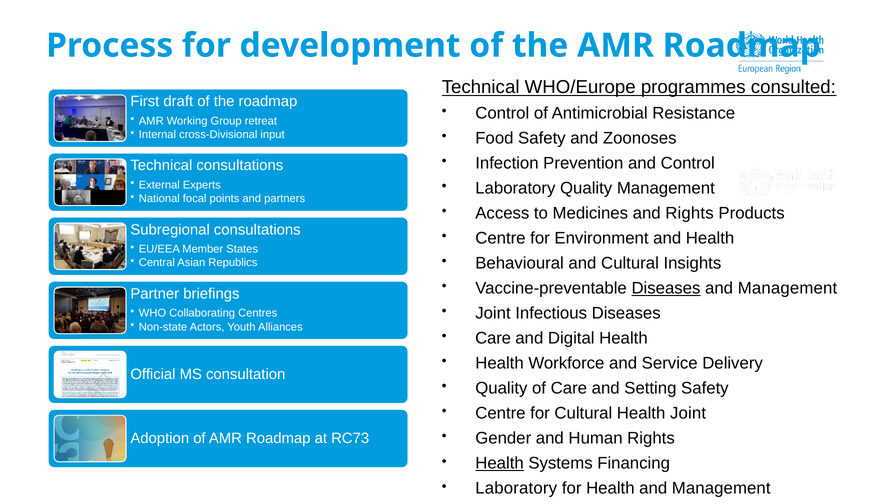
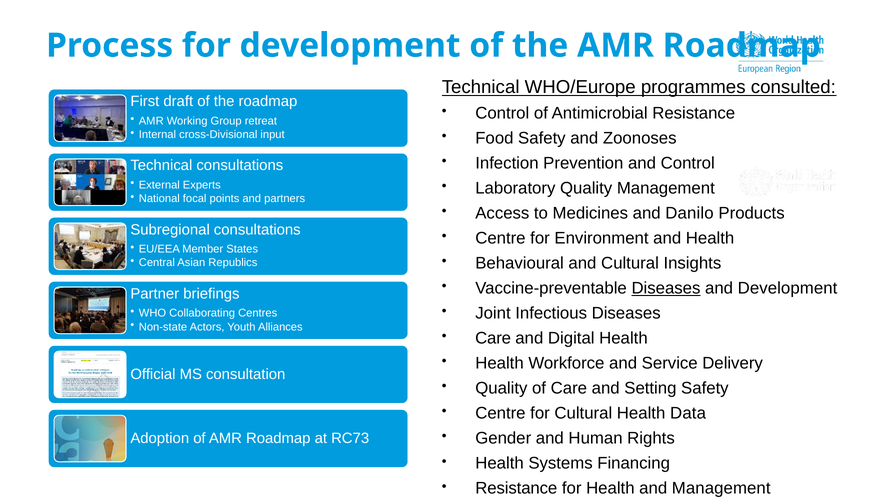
and Rights: Rights -> Danilo (690, 213)
Management: Management -> Development (788, 288)
Health Joint: Joint -> Data (688, 413)
Health underline: present -> none (500, 463)
Laboratory: Laboratory -> Resistance (516, 488)
